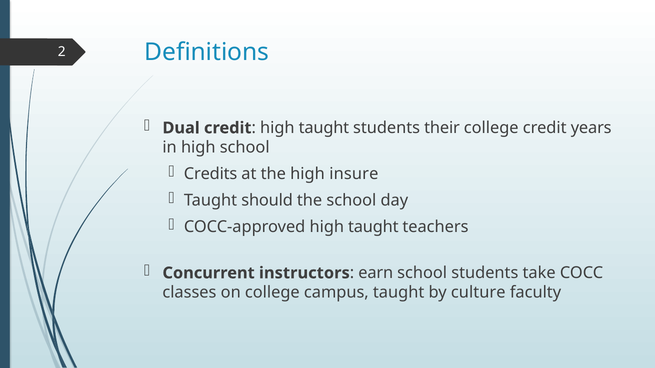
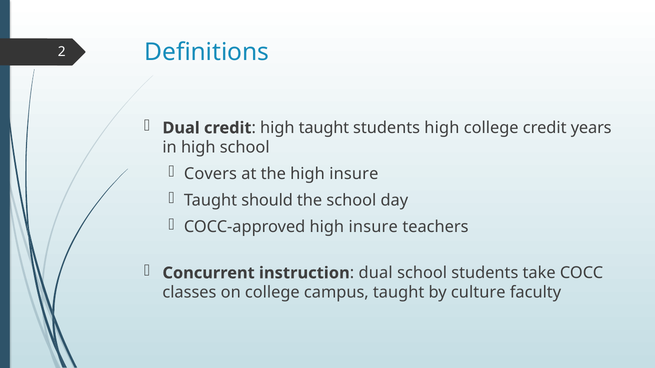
students their: their -> high (442, 128)
Credits: Credits -> Covers (210, 174)
COCC-approved high taught: taught -> insure (373, 227)
instructors: instructors -> instruction (304, 273)
earn: earn -> dual (376, 273)
